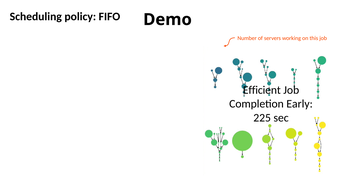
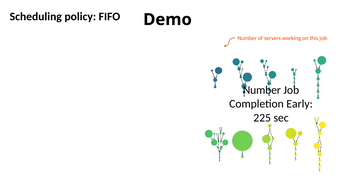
Efficient: Efficient -> Number (262, 90)
